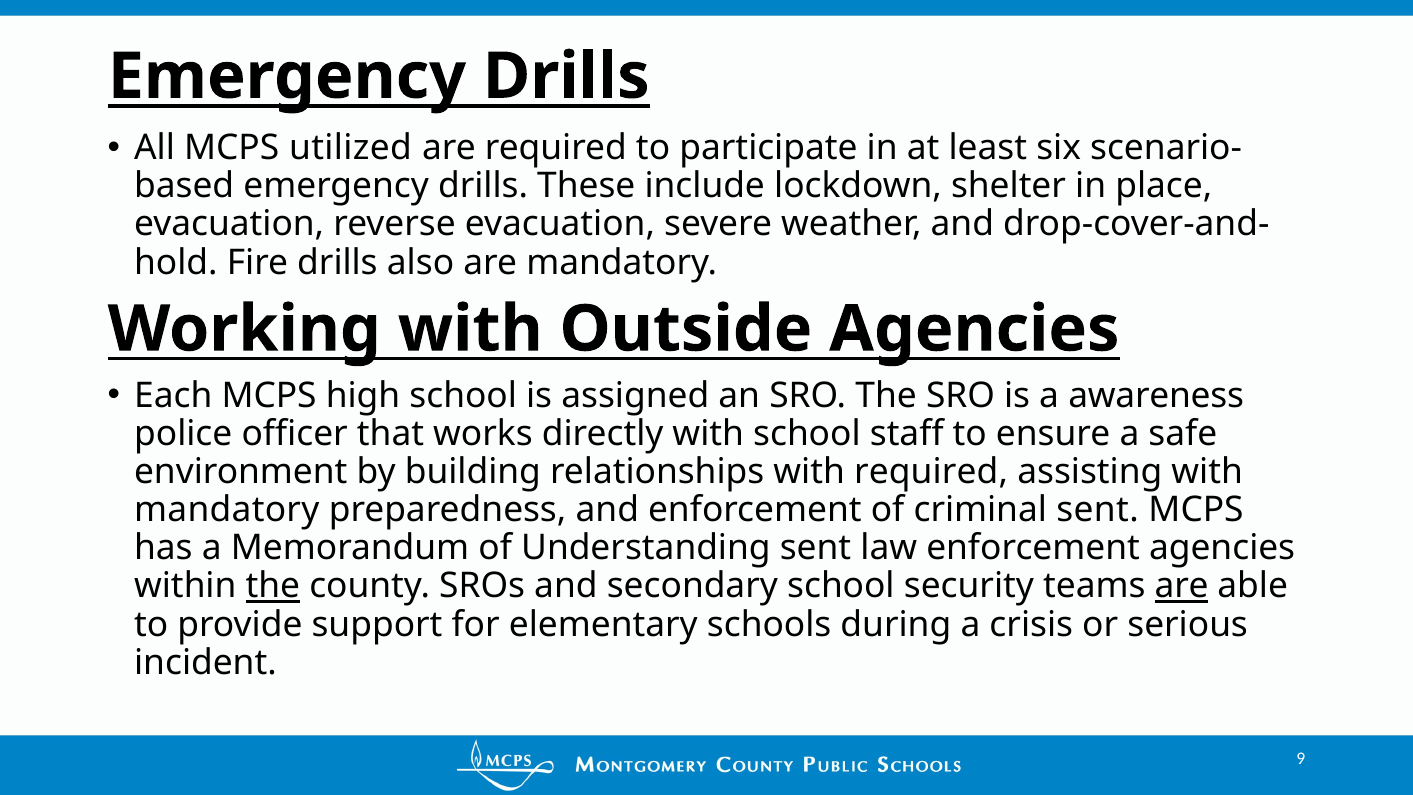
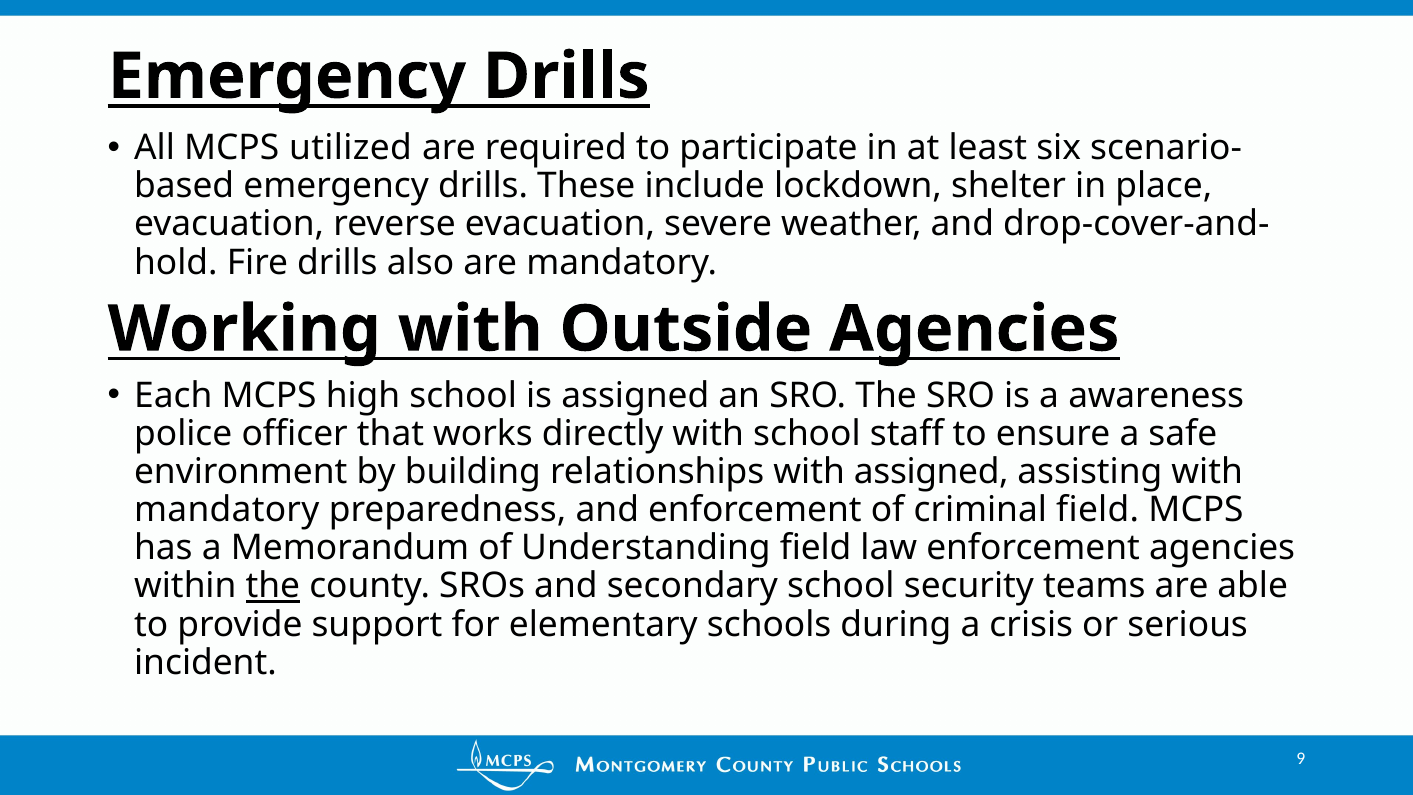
with required: required -> assigned (931, 472)
criminal sent: sent -> field (1098, 510)
Understanding sent: sent -> field (816, 548)
are underline: present -> none (1182, 586)
